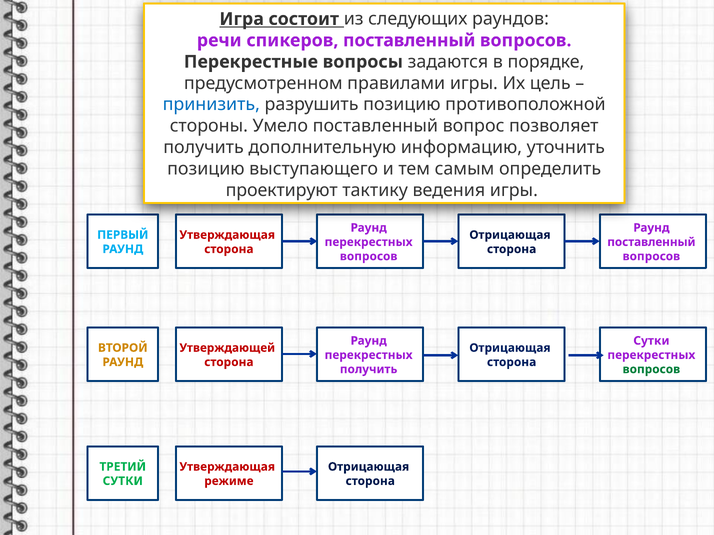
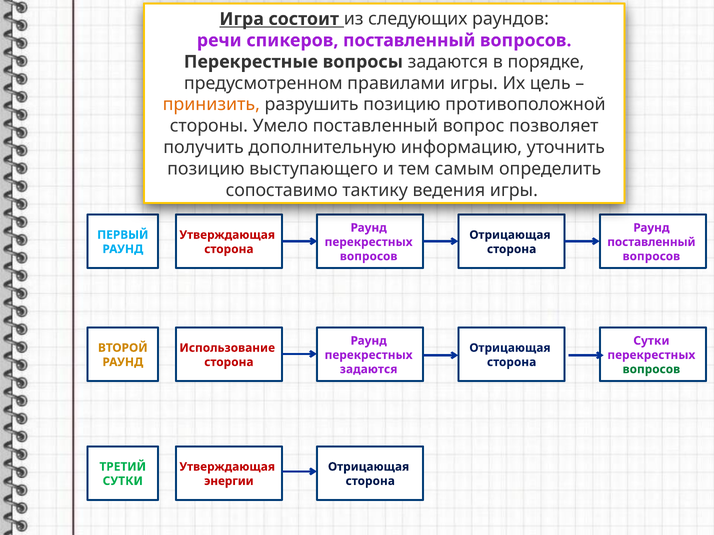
принизить colour: blue -> orange (211, 105)
проектируют: проектируют -> сопоставимо (282, 190)
Утверждающей: Утверждающей -> Использование (227, 348)
получить: получить -> задаются (369, 370)
режиме: режиме -> энергии (229, 481)
